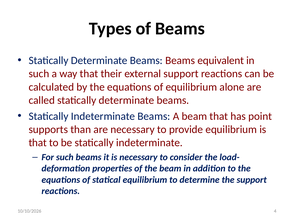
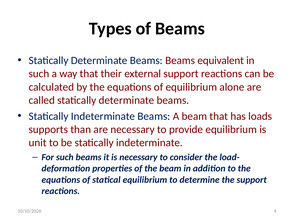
point: point -> loads (260, 116)
that: that -> unit (38, 142)
